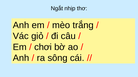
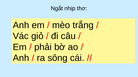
chơi: chơi -> phải (43, 47)
